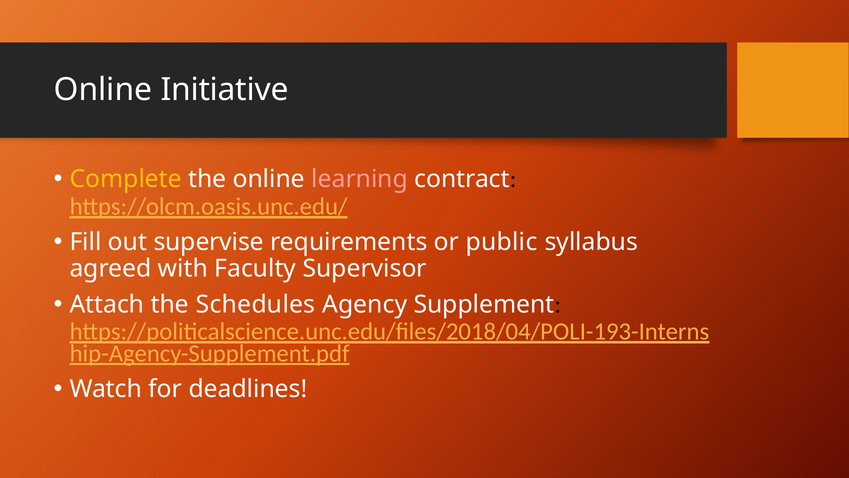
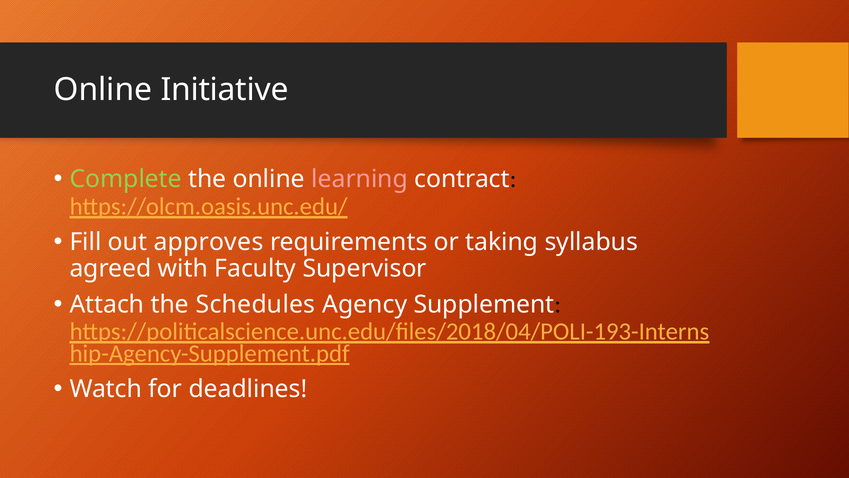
Complete colour: yellow -> light green (126, 179)
supervise: supervise -> approves (209, 242)
public: public -> taking (502, 242)
